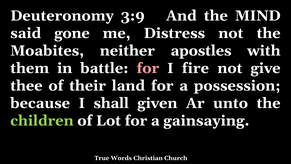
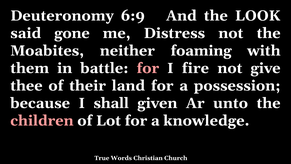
3:9: 3:9 -> 6:9 (133, 16)
MIND: MIND -> LOOK (258, 16)
apostles: apostles -> foaming (201, 51)
children colour: light green -> pink (42, 120)
gainsaying: gainsaying -> knowledge (206, 120)
